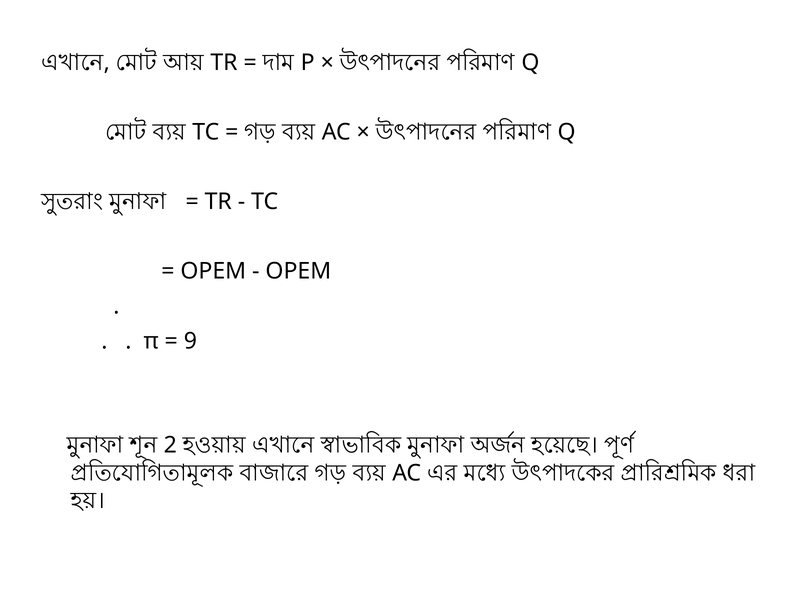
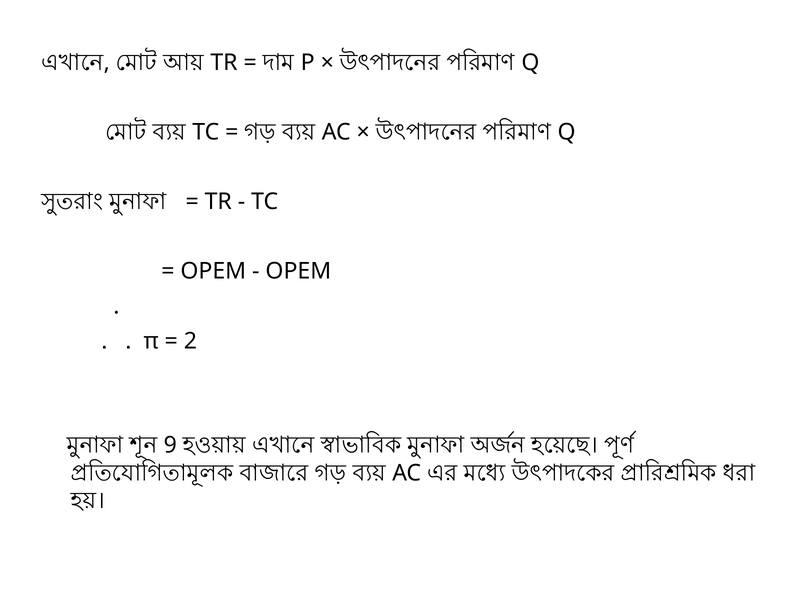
9: 9 -> 2 (190, 340)
2: 2 -> 9 (170, 445)
